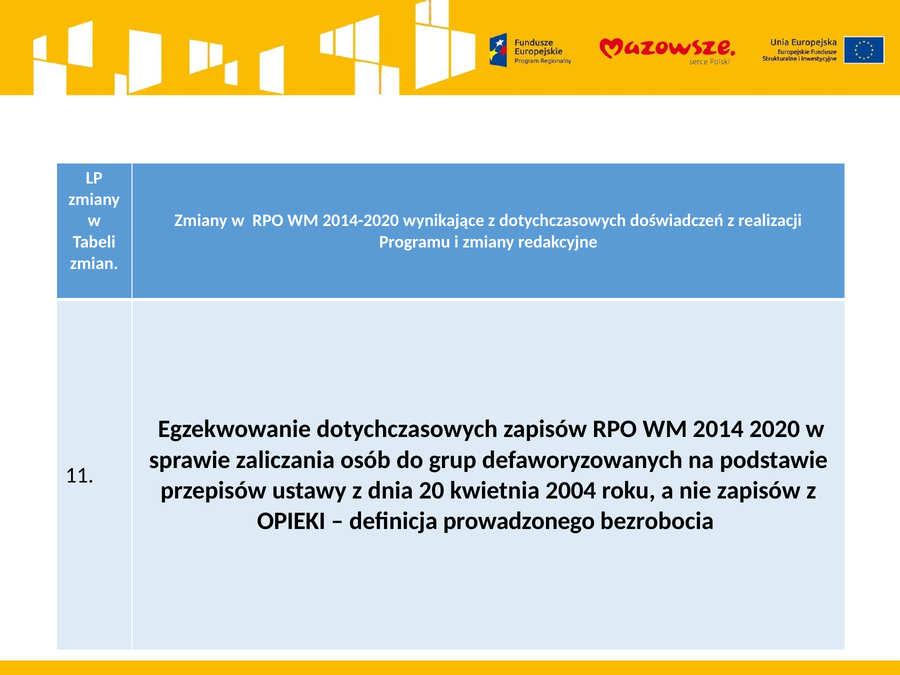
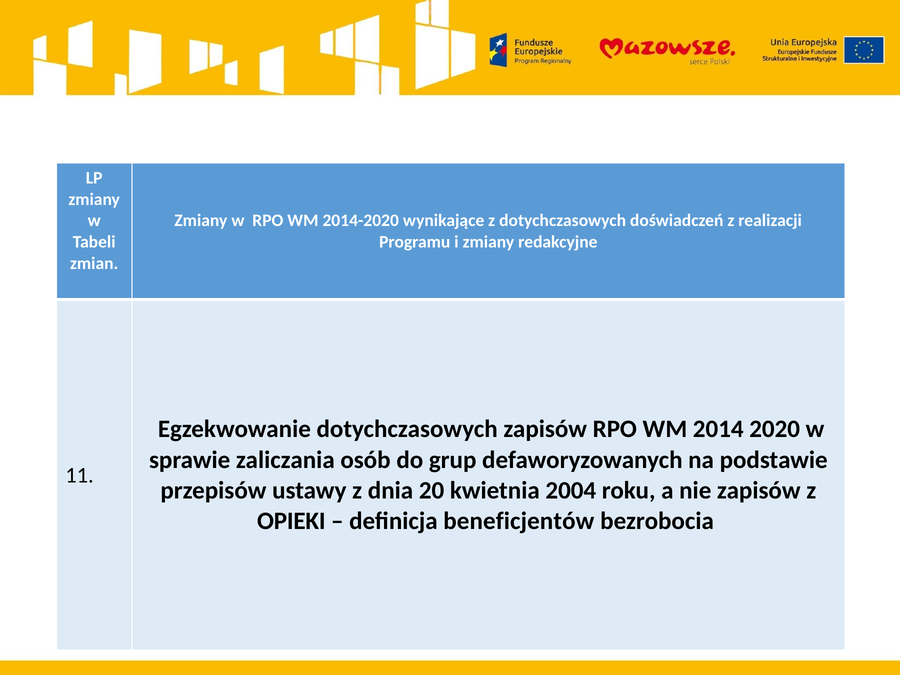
prowadzonego: prowadzonego -> beneficjentów (519, 521)
